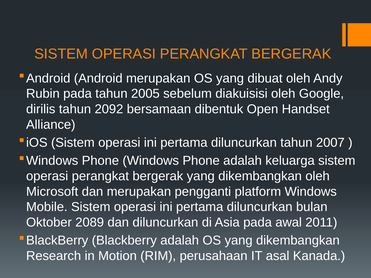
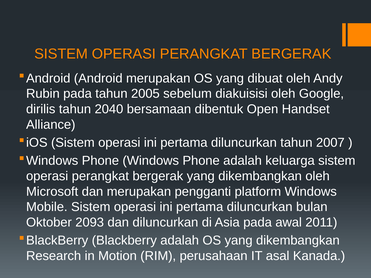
2092: 2092 -> 2040 (109, 109)
2089: 2089 -> 2093 (90, 223)
